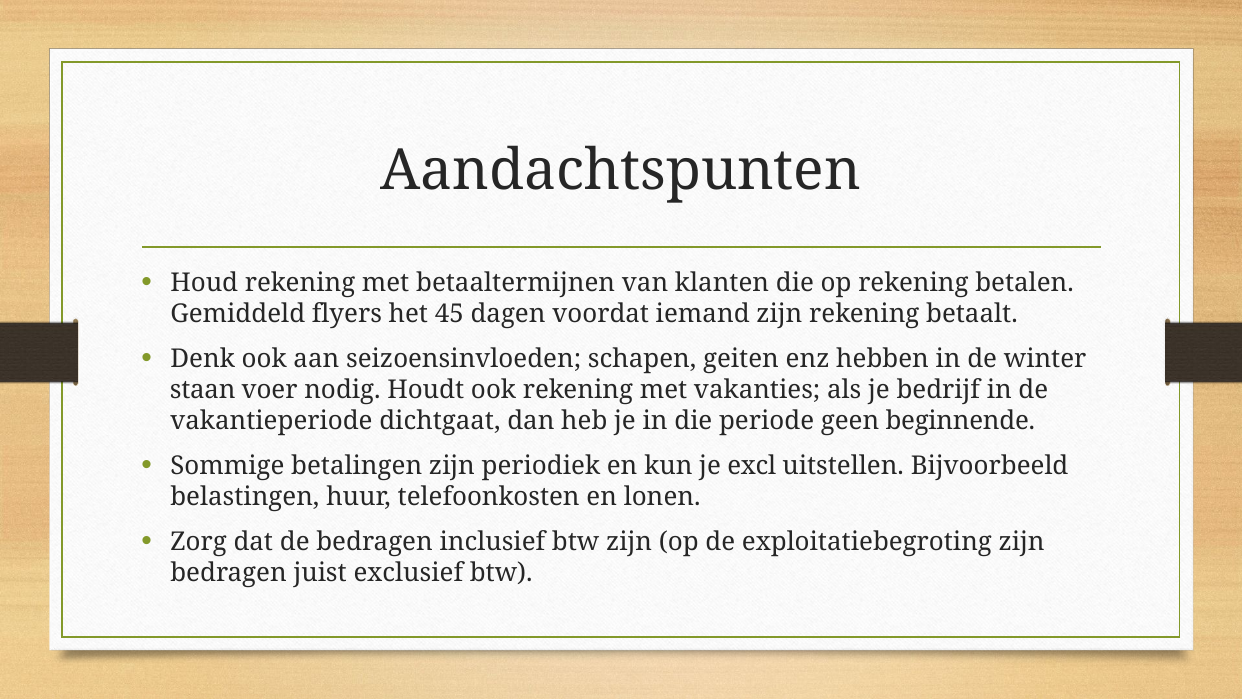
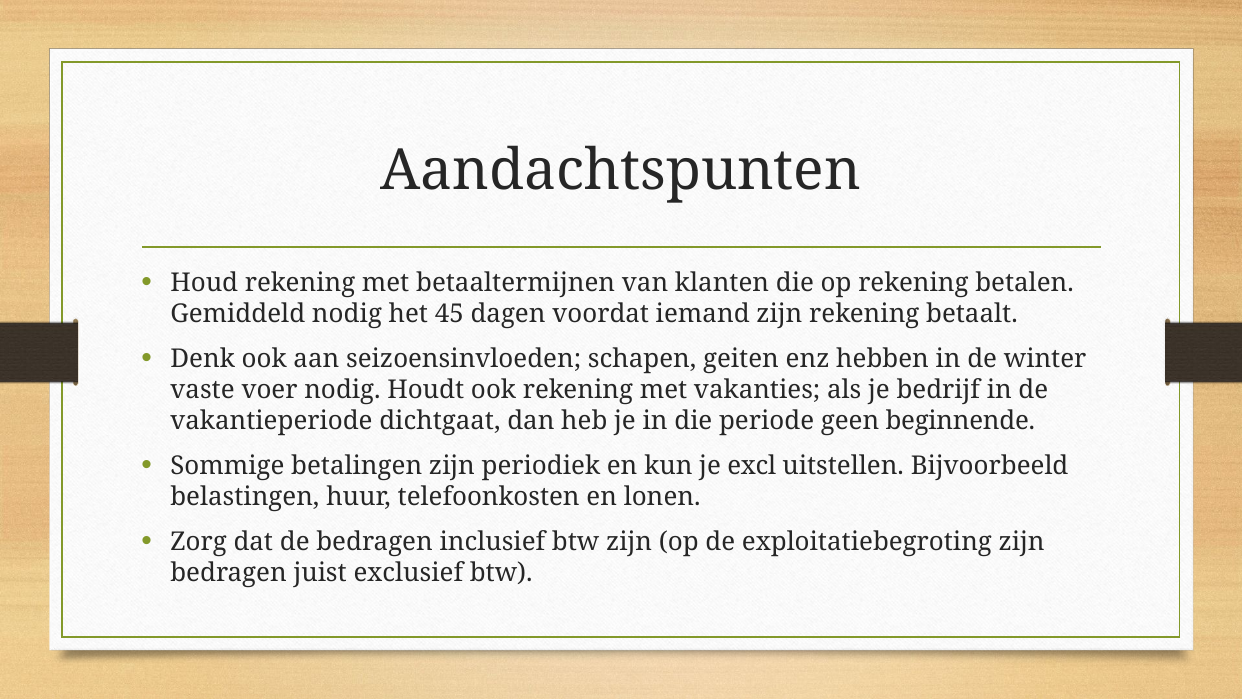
Gemiddeld flyers: flyers -> nodig (347, 314)
staan: staan -> vaste (203, 390)
